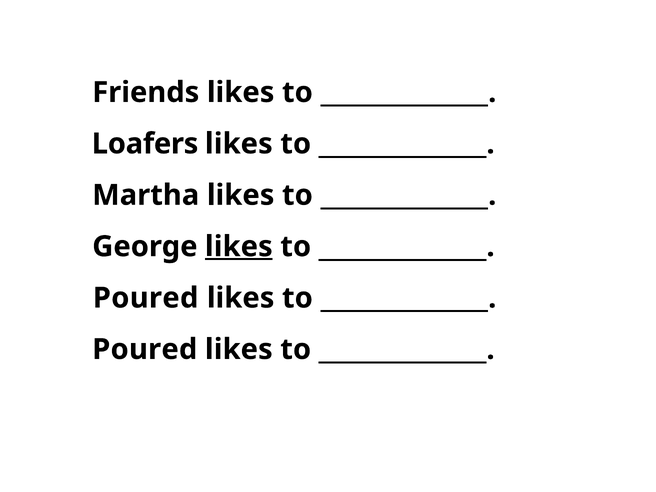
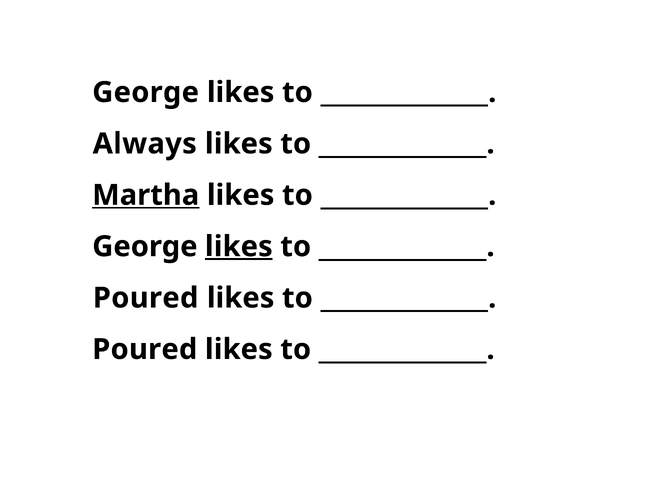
Friends: Friends -> George (146, 92)
Loafers: Loafers -> Always (145, 144)
Martha underline: none -> present (146, 195)
